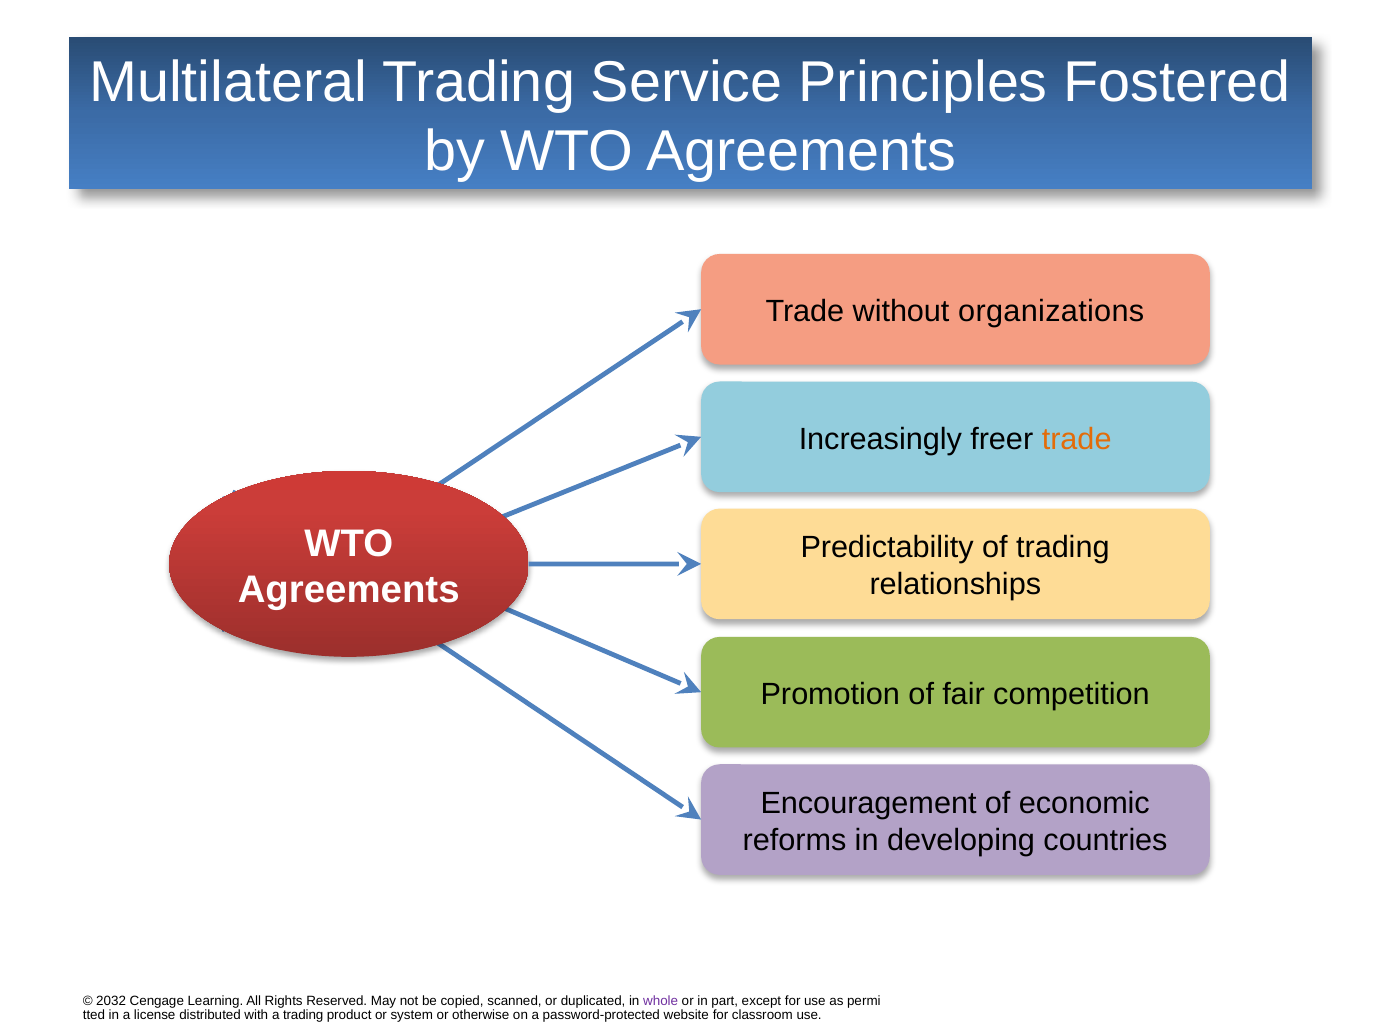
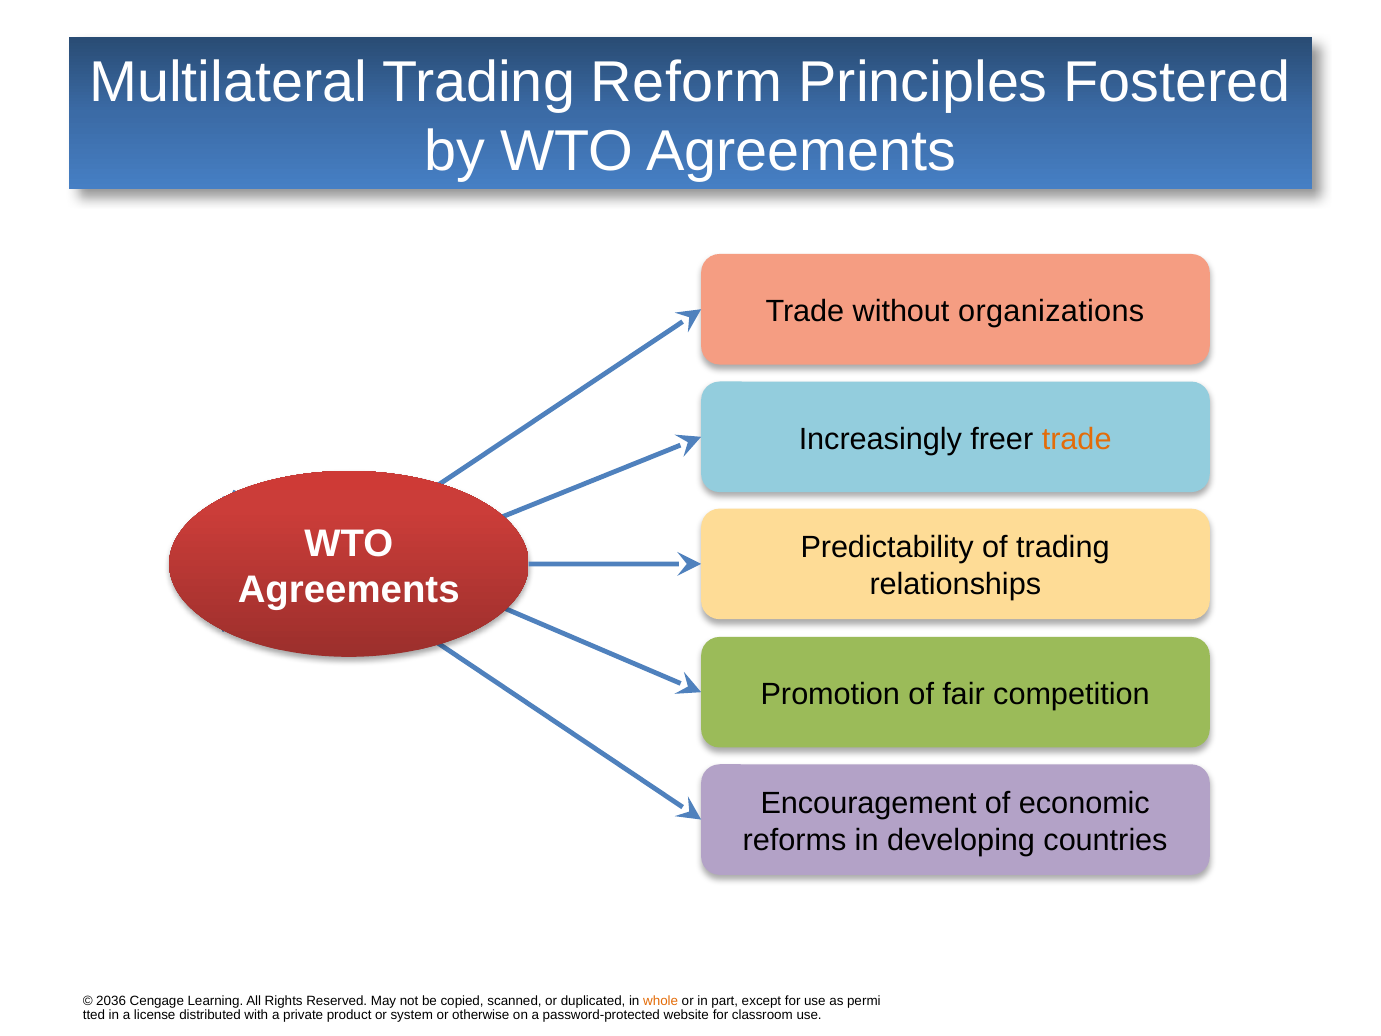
Service: Service -> Reform (686, 83)
2032: 2032 -> 2036 (111, 1001)
whole colour: purple -> orange (661, 1001)
a trading: trading -> private (303, 1015)
